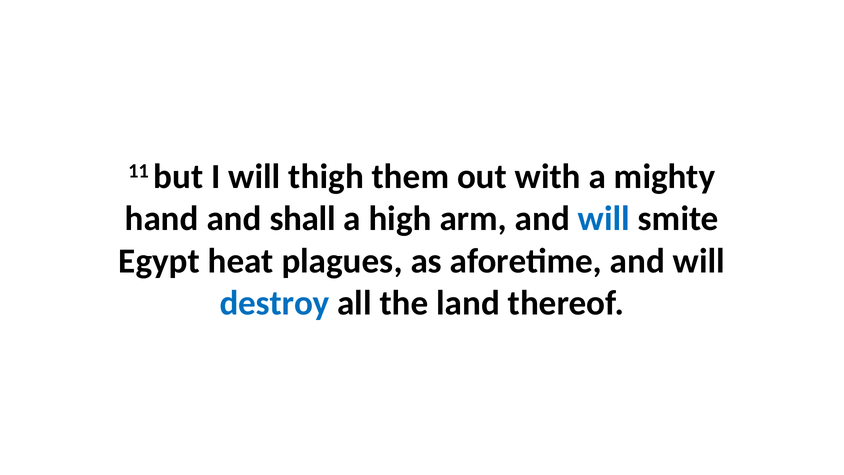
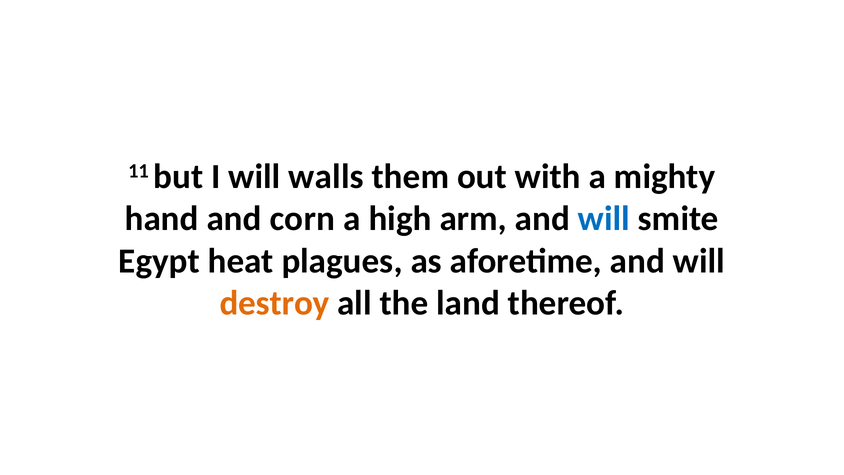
thigh: thigh -> walls (326, 177)
shall: shall -> corn (302, 219)
destroy colour: blue -> orange (274, 303)
